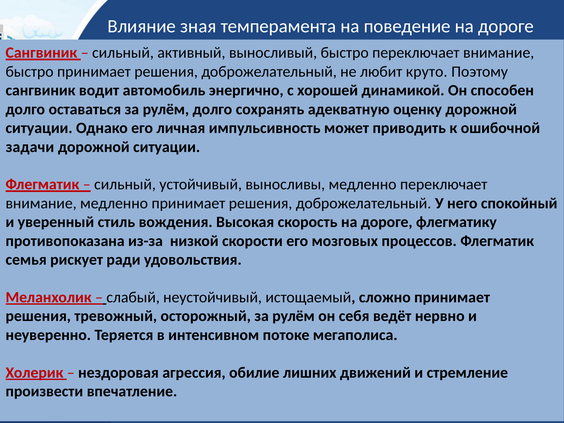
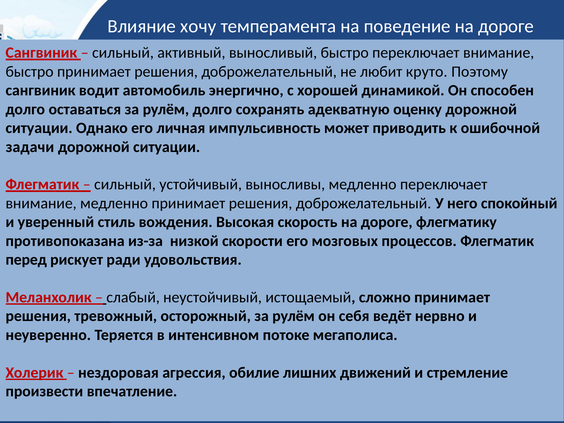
зная: зная -> хочу (198, 26)
семья: семья -> перед (26, 260)
